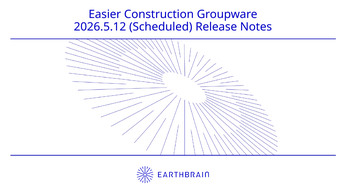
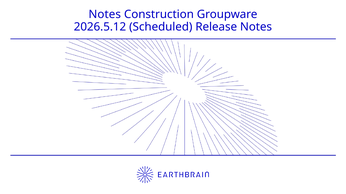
Easier: Easier -> Notes (105, 14)
